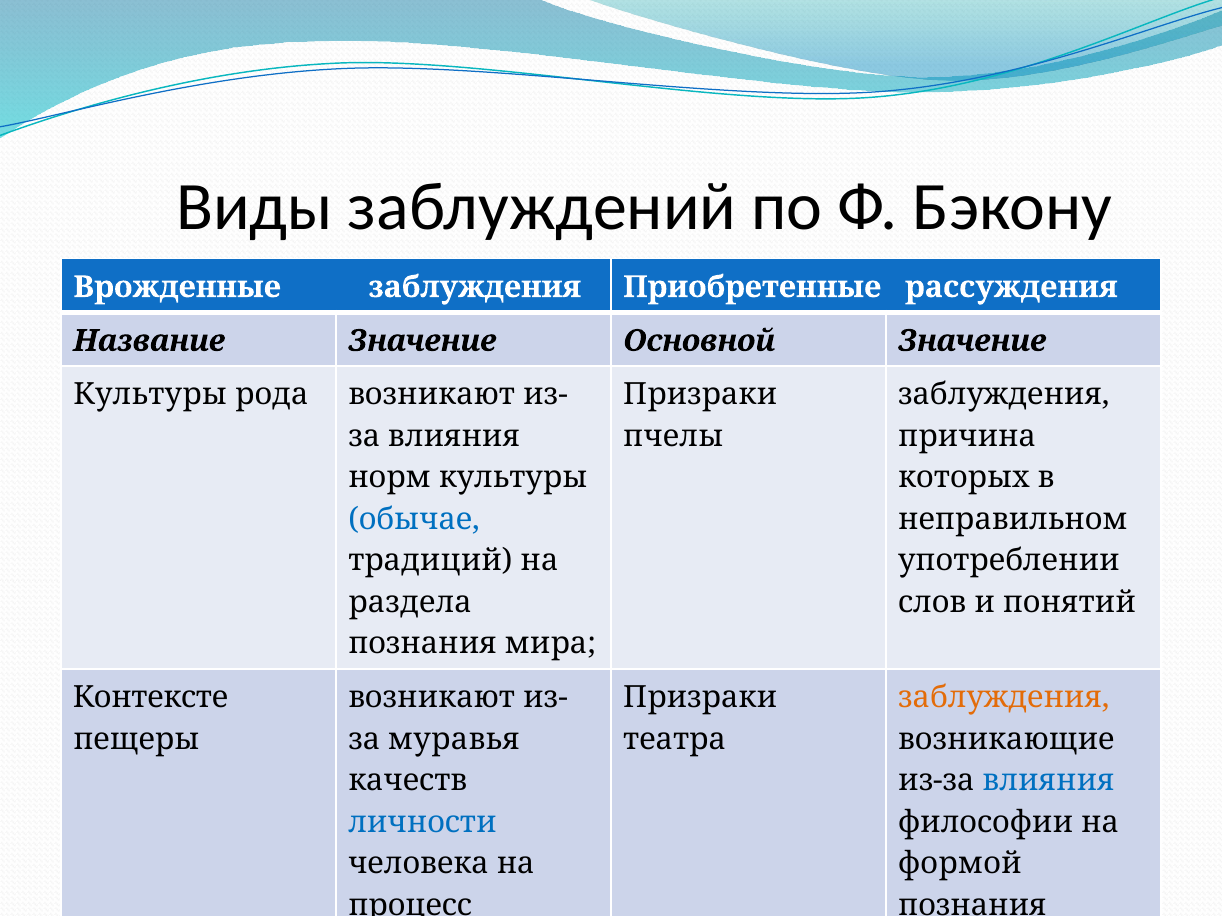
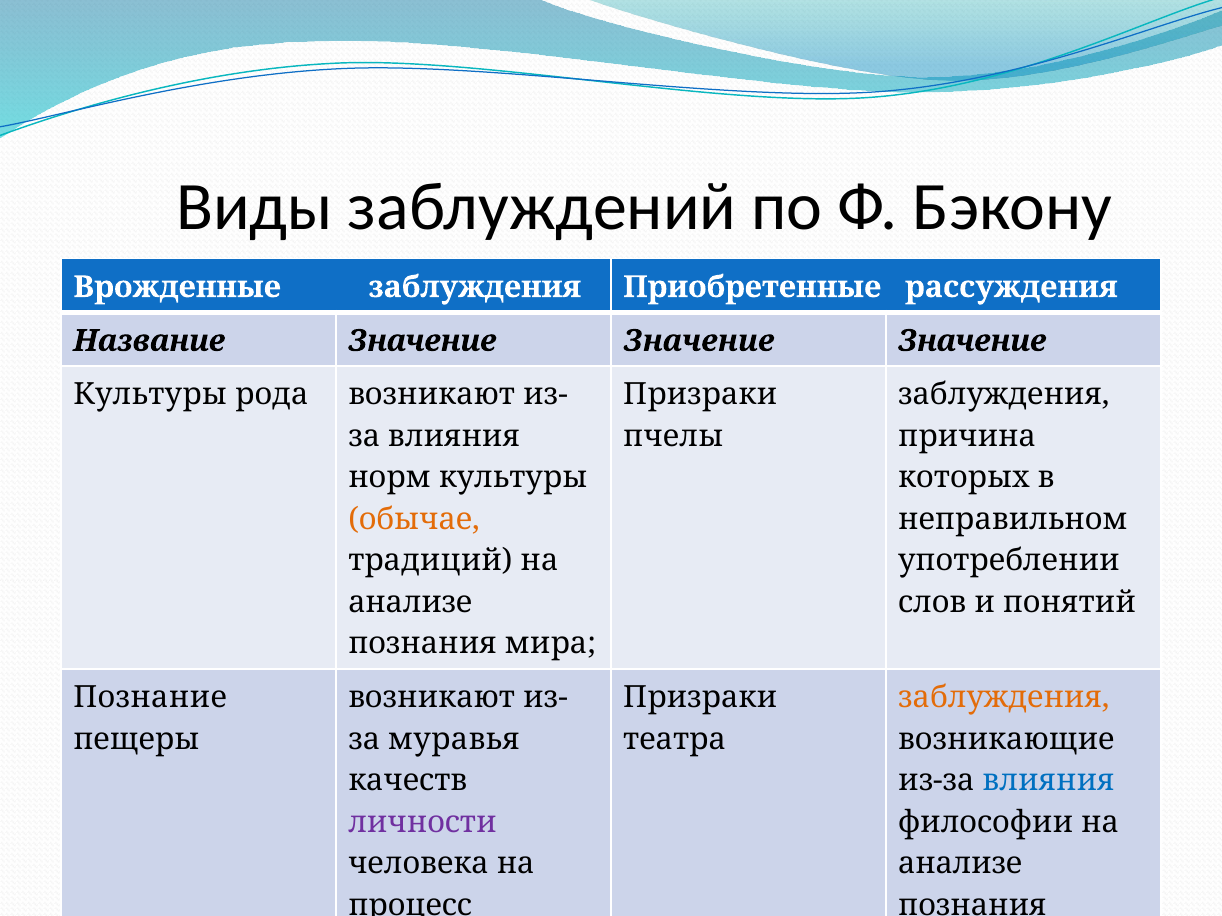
Название Значение Основной: Основной -> Значение (699, 341)
обычае colour: blue -> orange (414, 520)
раздела: раздела -> анализе (410, 603)
Контексте: Контексте -> Познание (150, 698)
личности colour: blue -> purple (423, 823)
формой: формой -> анализе (960, 864)
